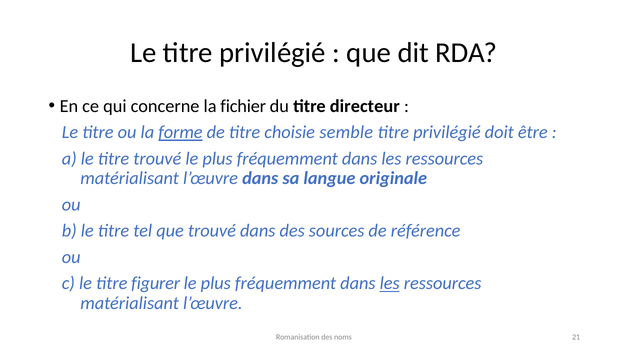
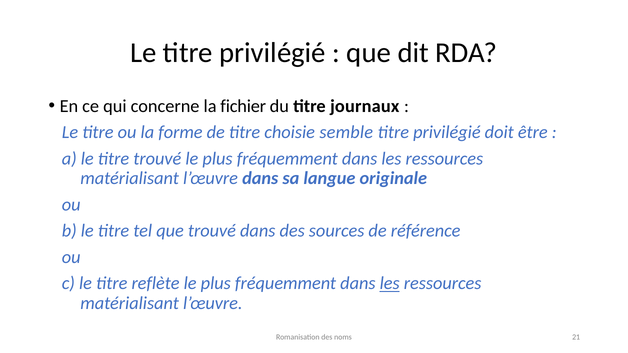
directeur: directeur -> journaux (365, 106)
forme underline: present -> none (180, 132)
figurer: figurer -> reflète (156, 284)
